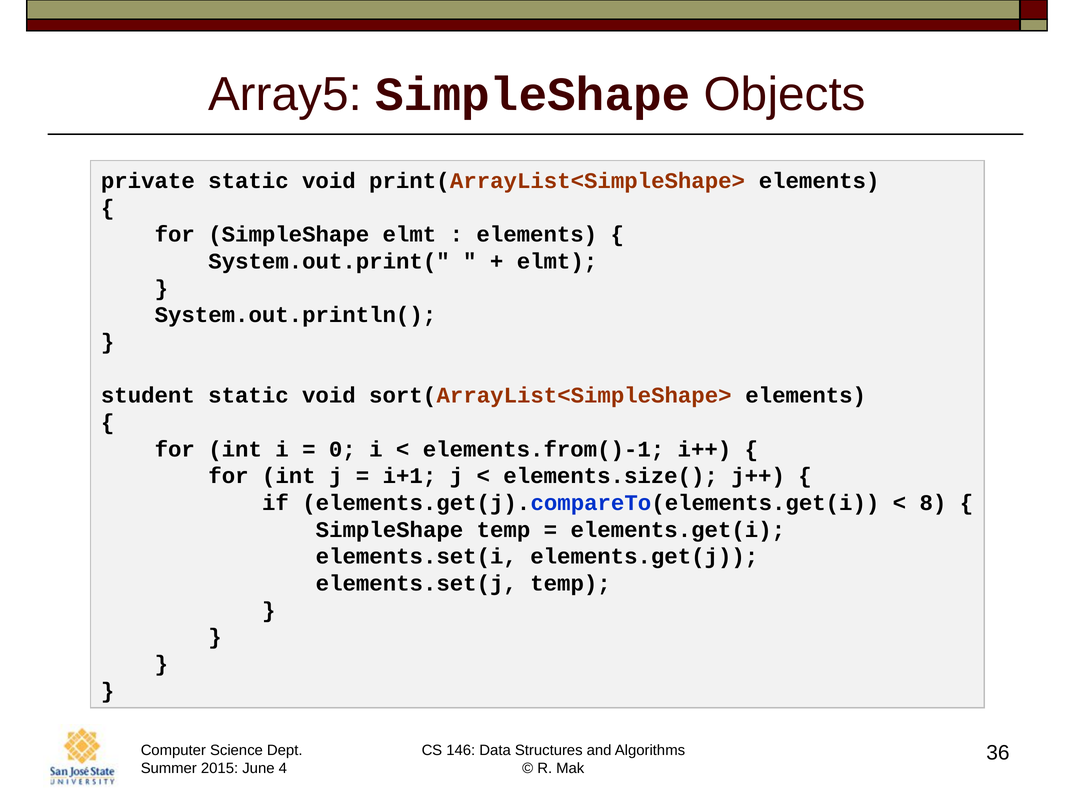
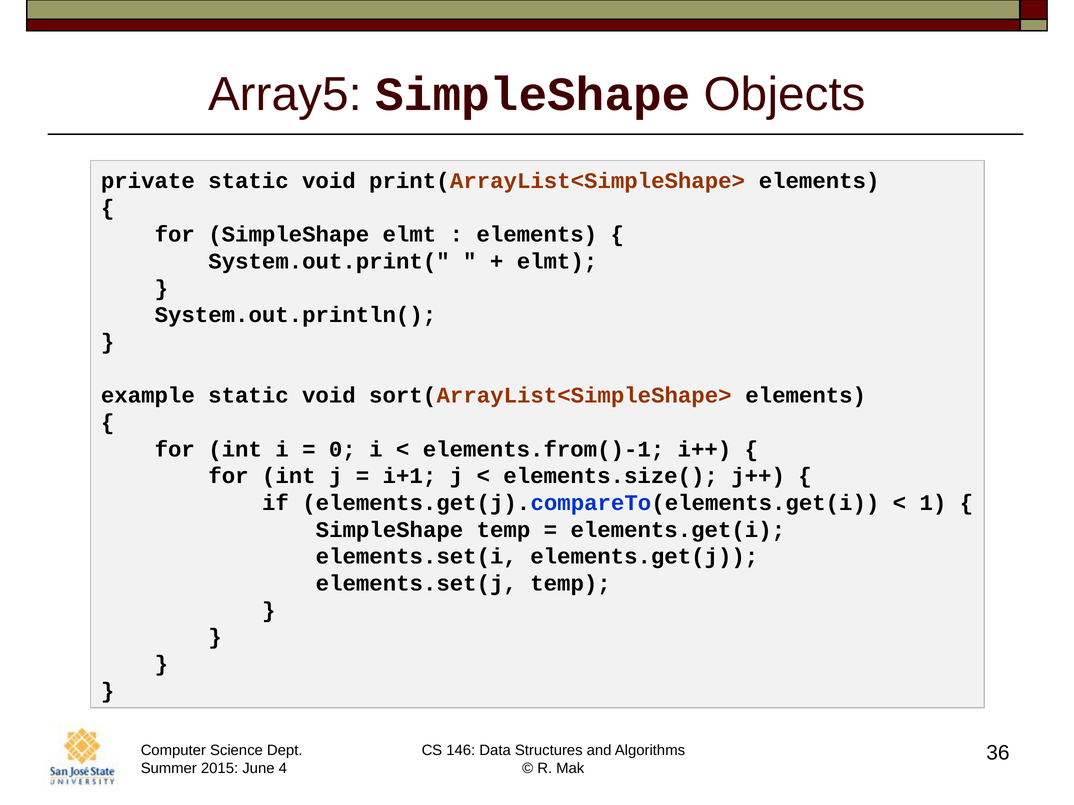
student: student -> example (148, 396)
8: 8 -> 1 (933, 503)
